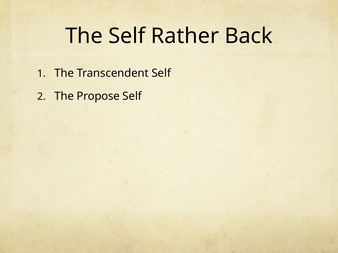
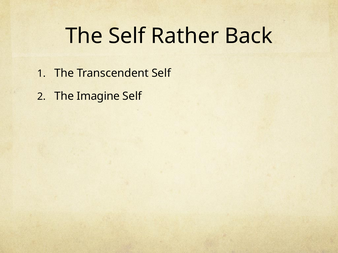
Propose: Propose -> Imagine (98, 96)
